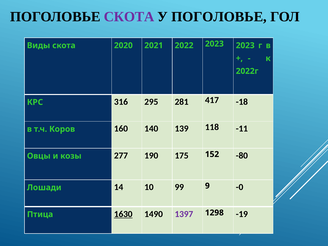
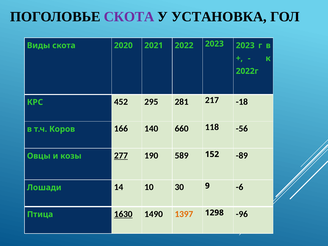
У ПОГОЛОВЬЕ: ПОГОЛОВЬЕ -> УСТАНОВКА (219, 17)
316: 316 -> 452 (121, 102)
417: 417 -> 217 (212, 100)
160: 160 -> 166 (121, 129)
139: 139 -> 660 (182, 129)
-11: -11 -> -56 (242, 129)
277 underline: none -> present (121, 156)
175: 175 -> 589 (182, 156)
-80: -80 -> -89 (242, 156)
99: 99 -> 30 (179, 187)
-0: -0 -> -6 (240, 187)
1397 colour: purple -> orange (184, 214)
-19: -19 -> -96 (242, 214)
